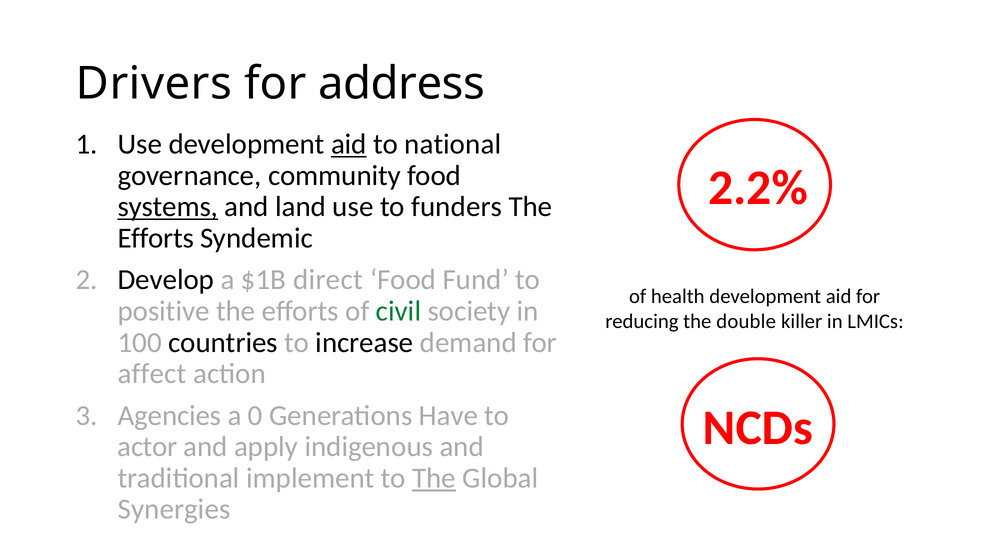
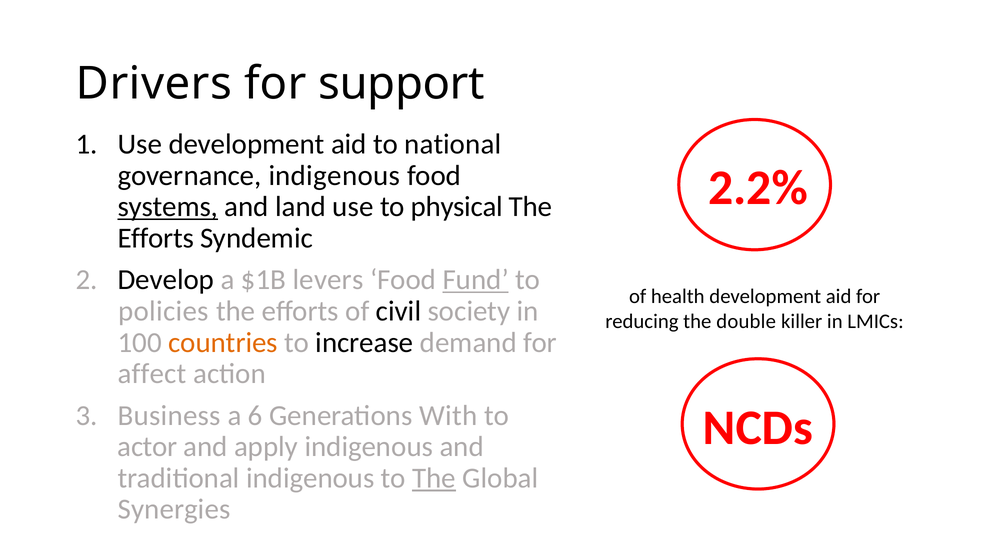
address: address -> support (401, 83)
aid underline: present -> none (349, 144)
governance community: community -> indigenous (334, 176)
funders: funders -> physical (457, 207)
direct: direct -> levers (328, 280)
Fund underline: none -> present (476, 280)
positive: positive -> policies (164, 311)
civil colour: green -> black (399, 311)
countries colour: black -> orange (223, 343)
Agencies: Agencies -> Business (169, 416)
0: 0 -> 6 (255, 416)
Have: Have -> With (448, 416)
traditional implement: implement -> indigenous (310, 478)
